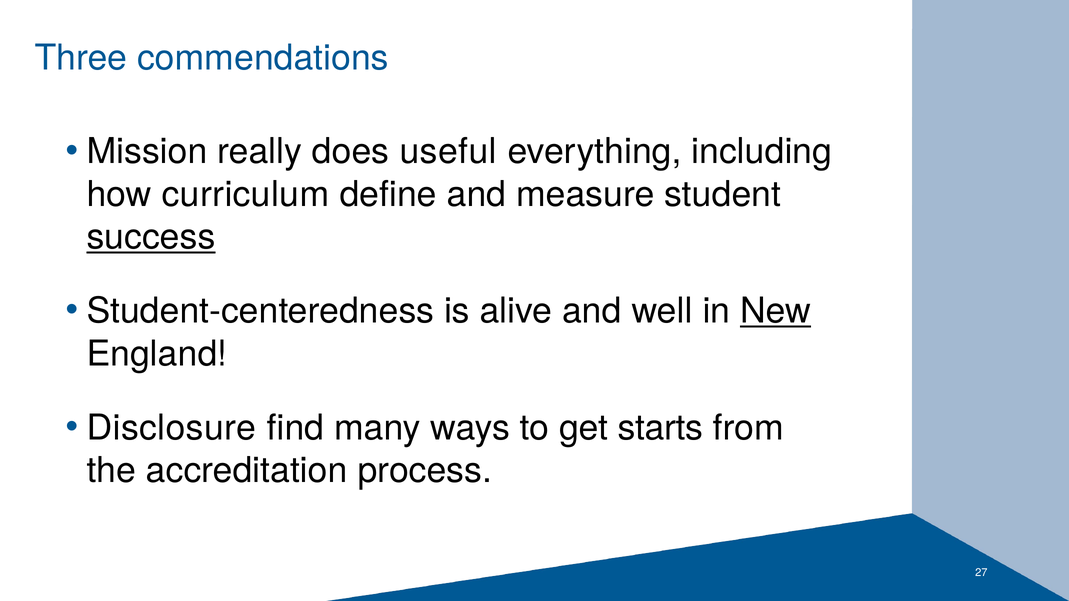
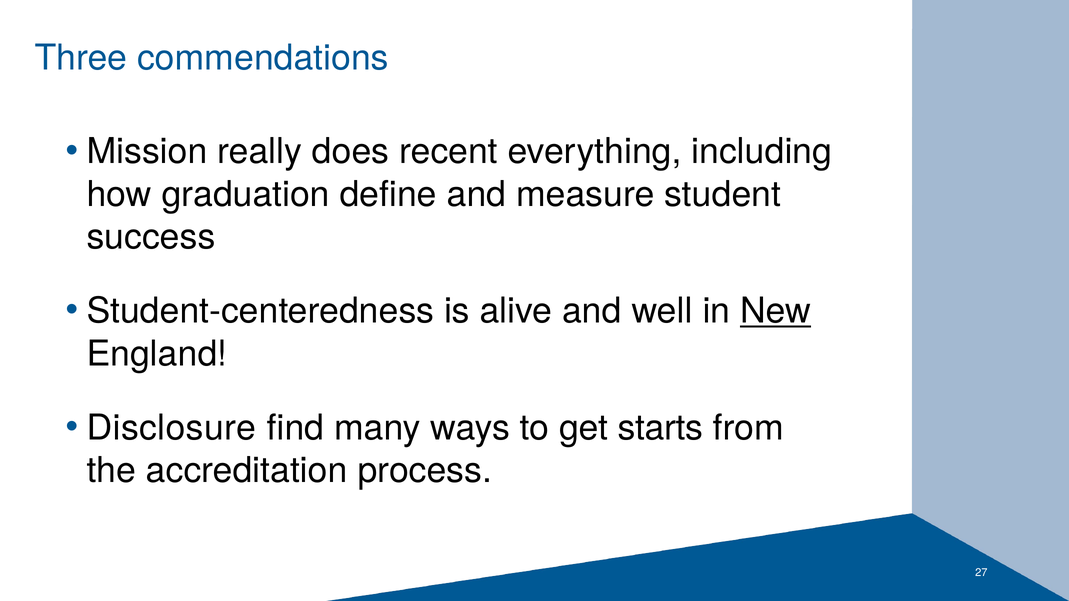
useful: useful -> recent (448, 152)
curriculum: curriculum -> graduation (246, 195)
success underline: present -> none (151, 237)
